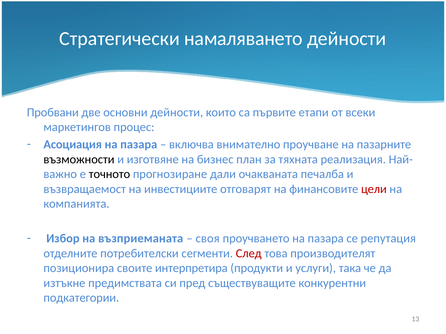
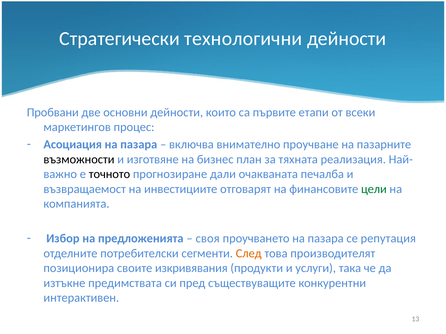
намаляването: намаляването -> технологични (243, 39)
цели colour: red -> green (374, 189)
възприеманата: възприеманата -> предложенията (141, 239)
След colour: red -> orange (249, 254)
интерпретира: интерпретира -> изкривявания (191, 269)
подкатегории: подкатегории -> интерактивен (81, 298)
